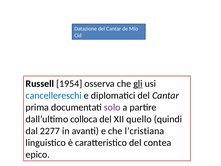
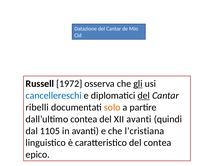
1954: 1954 -> 1972 (69, 84)
del underline: none -> present (144, 95)
prima: prima -> ribelli (37, 107)
solo colour: purple -> orange (112, 107)
dall’ultimo colloca: colloca -> contea (84, 119)
XII quello: quello -> avanti (139, 119)
2277: 2277 -> 1105 (50, 131)
